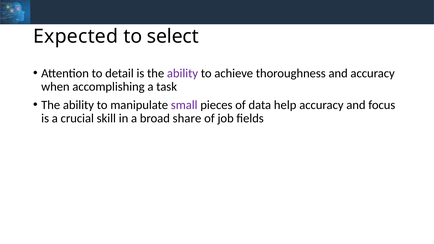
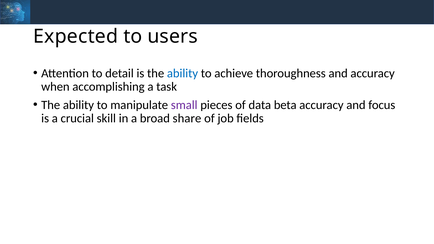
select: select -> users (173, 36)
ability colour: purple -> blue (183, 73)
help: help -> beta (285, 105)
